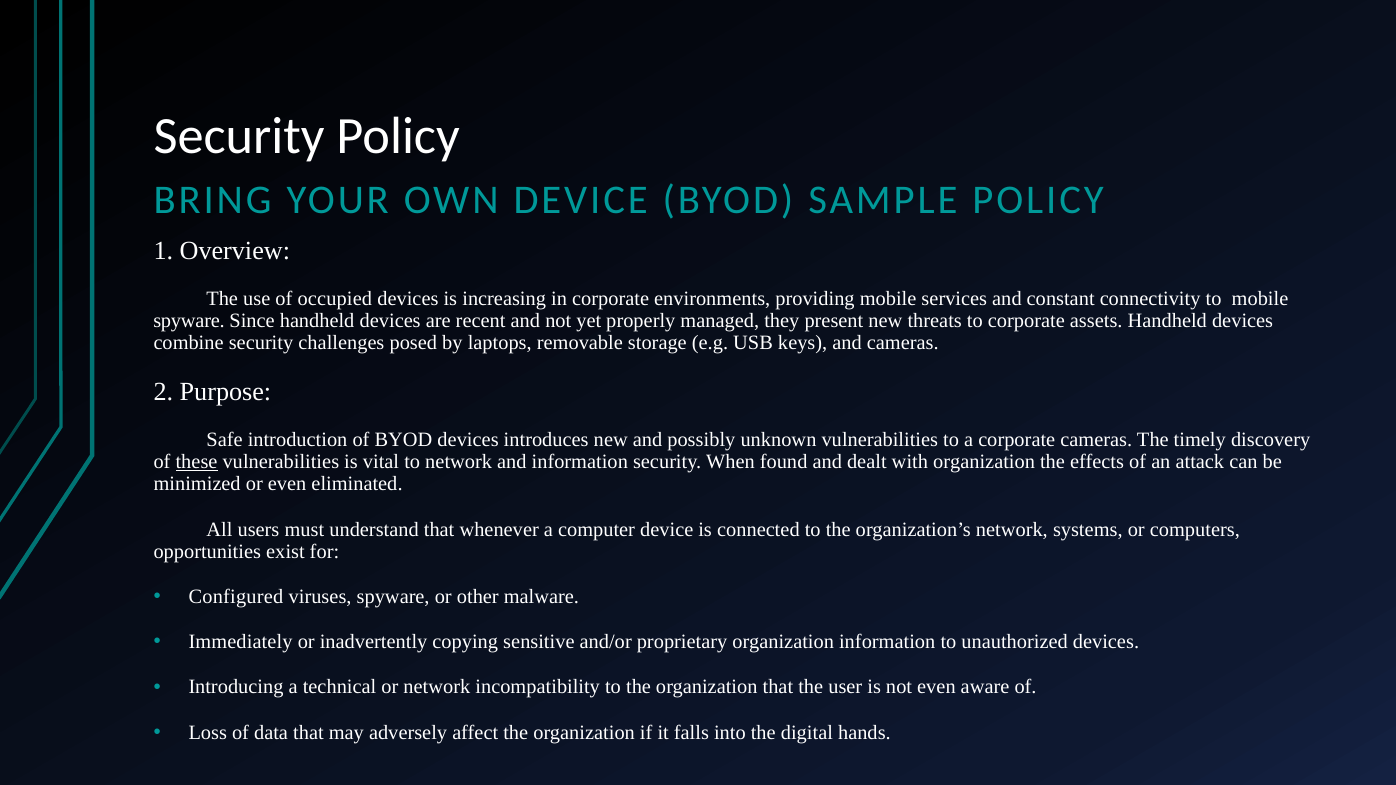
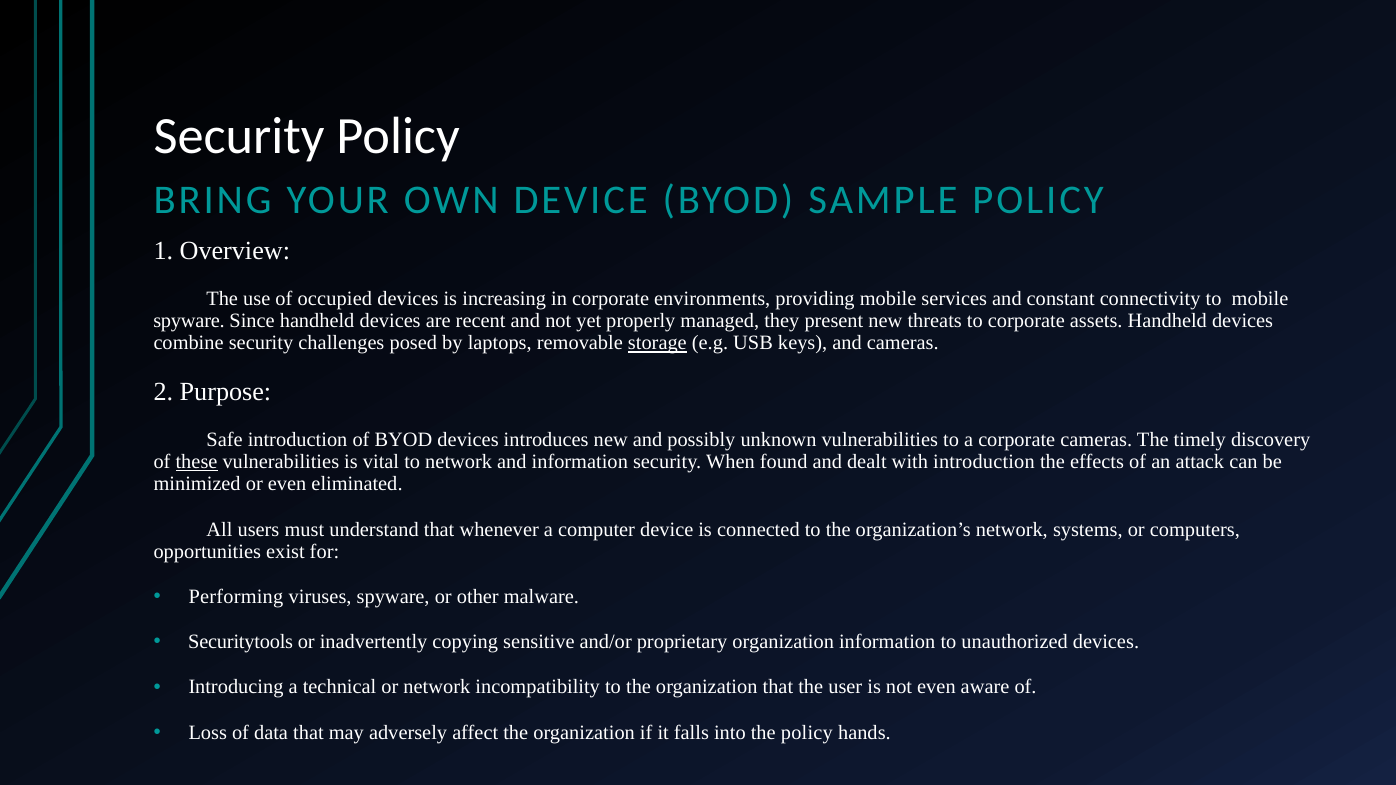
storage underline: none -> present (657, 343)
with organization: organization -> introduction (984, 462)
Configured: Configured -> Performing (236, 597)
Immediately: Immediately -> Securitytools (241, 642)
the digital: digital -> policy (807, 733)
